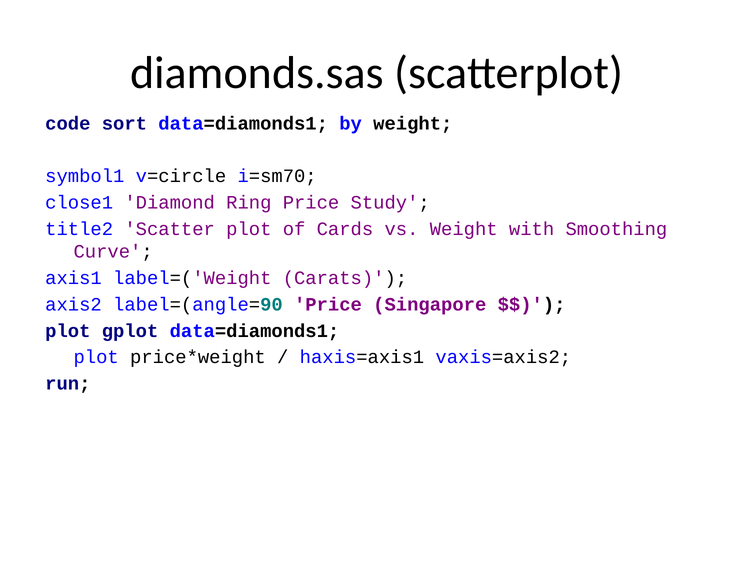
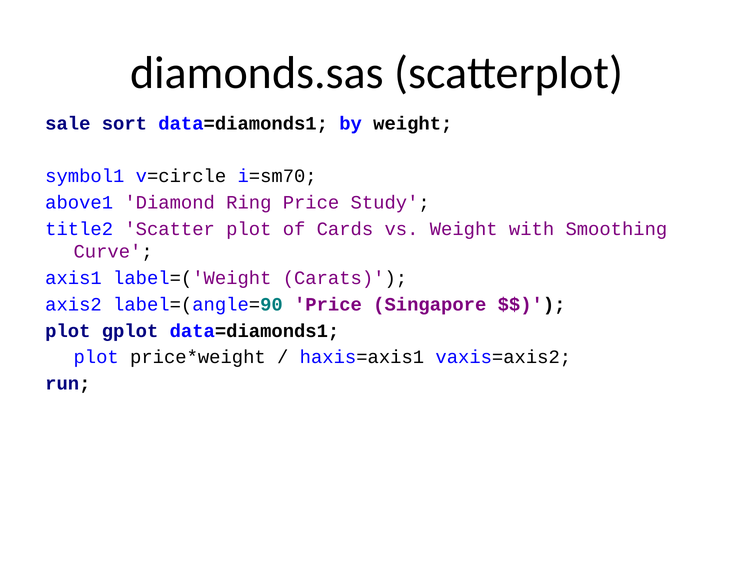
code: code -> sale (68, 123)
close1: close1 -> above1 (79, 202)
